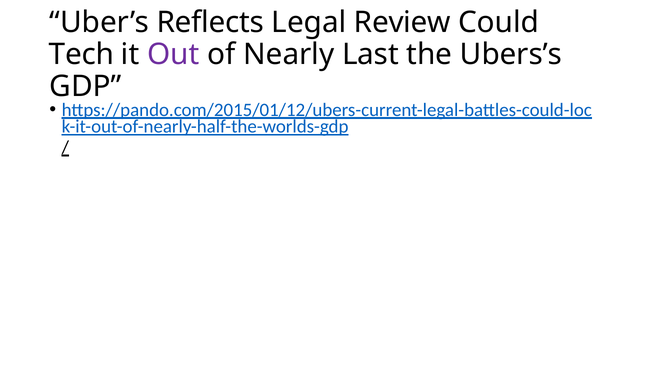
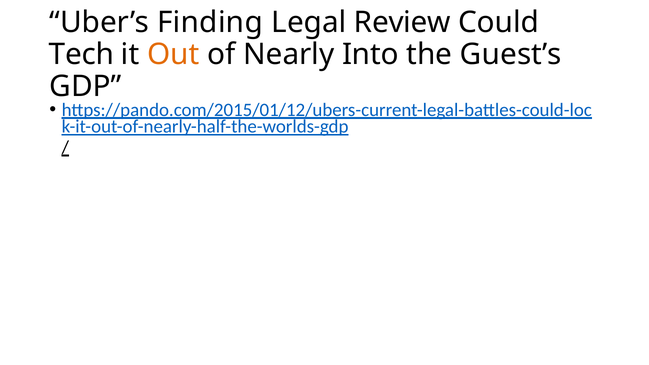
Reflects: Reflects -> Finding (210, 22)
Out colour: purple -> orange (173, 55)
Last: Last -> Into (370, 55)
Ubers’s: Ubers’s -> Guest’s (511, 55)
